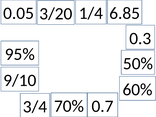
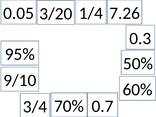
6.85: 6.85 -> 7.26 (125, 13)
